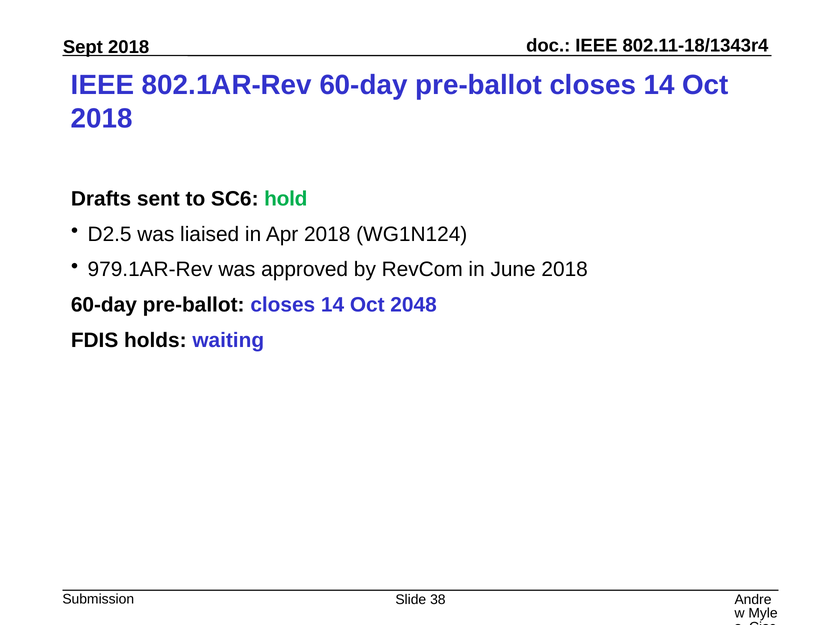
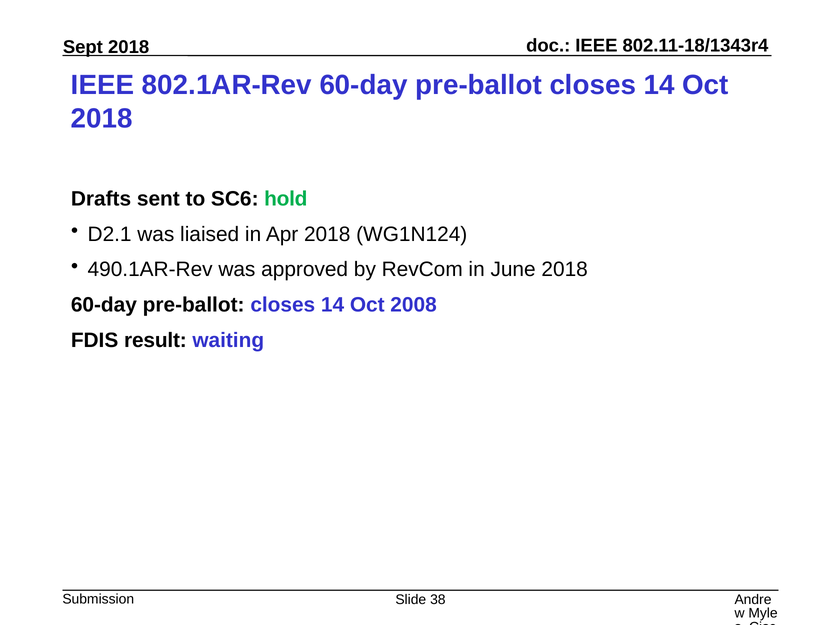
D2.5: D2.5 -> D2.1 (110, 234)
979.1AR-Rev: 979.1AR-Rev -> 490.1AR-Rev (150, 270)
2048: 2048 -> 2008 (414, 305)
holds: holds -> result (155, 341)
